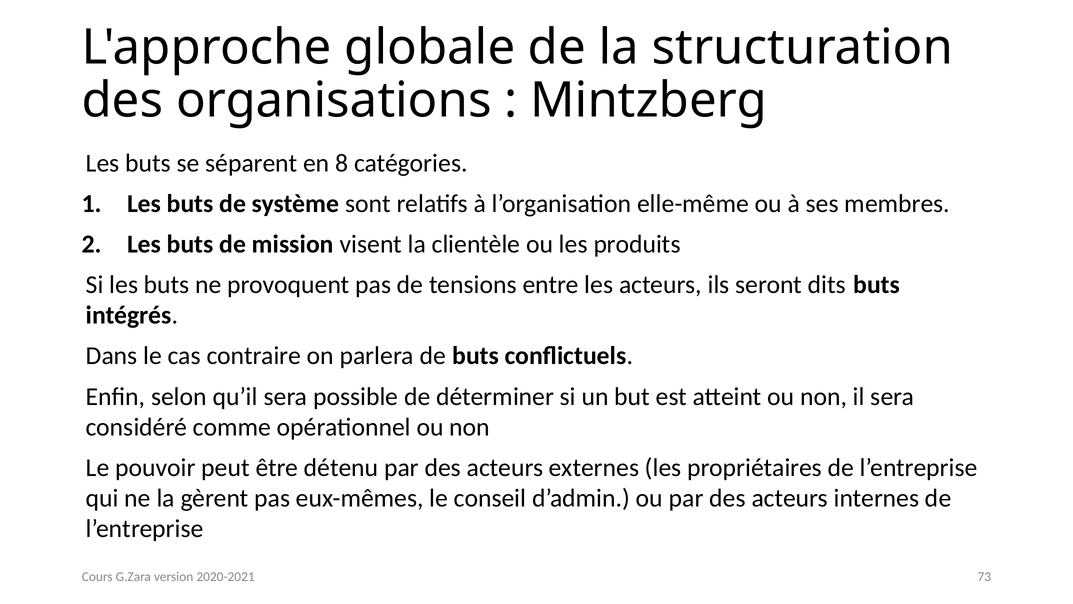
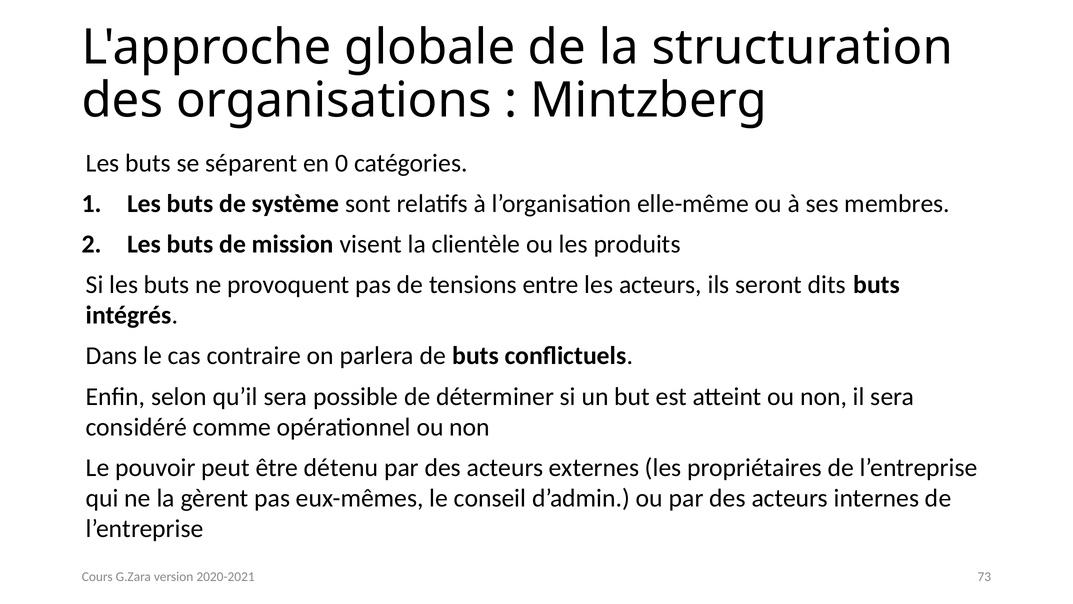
8: 8 -> 0 (342, 163)
